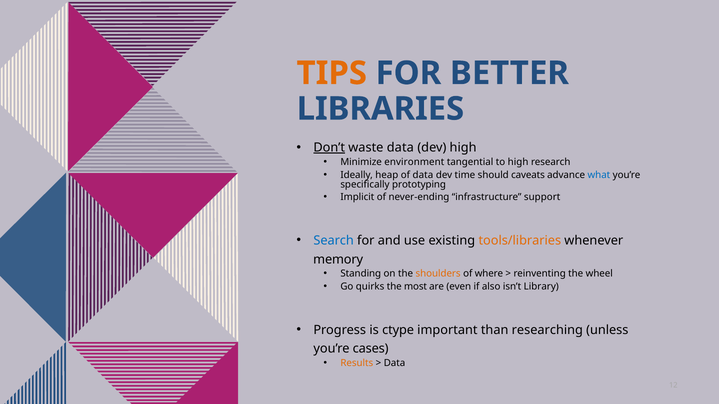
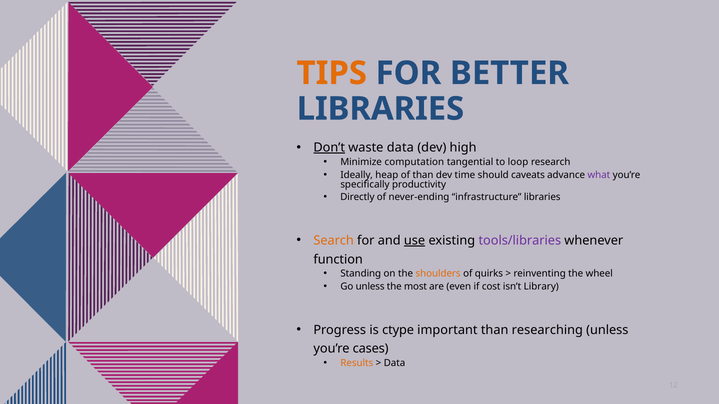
environment: environment -> computation (414, 162)
to high: high -> loop (518, 162)
of data: data -> than (423, 175)
what colour: blue -> purple (599, 175)
prototyping: prototyping -> productivity (419, 185)
Implicit: Implicit -> Directly (357, 197)
infrastructure support: support -> libraries (542, 197)
Search colour: blue -> orange (334, 241)
use underline: none -> present (415, 241)
tools/libraries colour: orange -> purple (520, 241)
memory: memory -> function (338, 260)
where: where -> quirks (489, 274)
Go quirks: quirks -> unless (370, 287)
also: also -> cost (491, 287)
